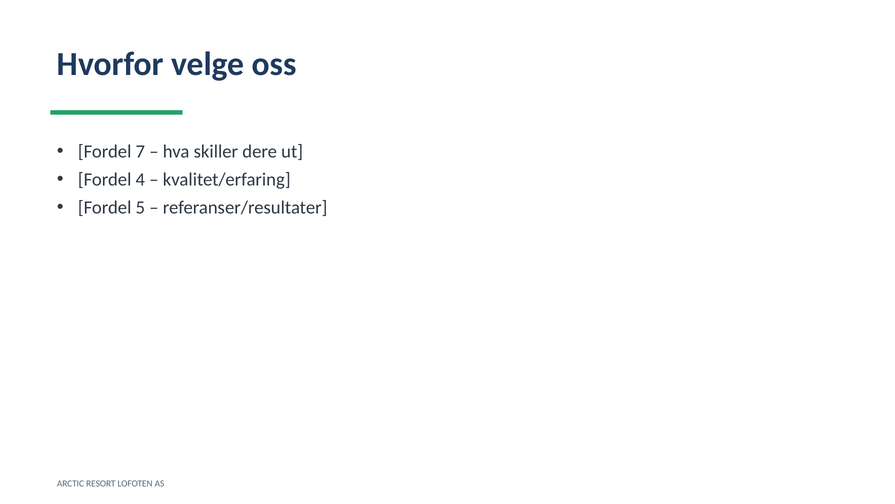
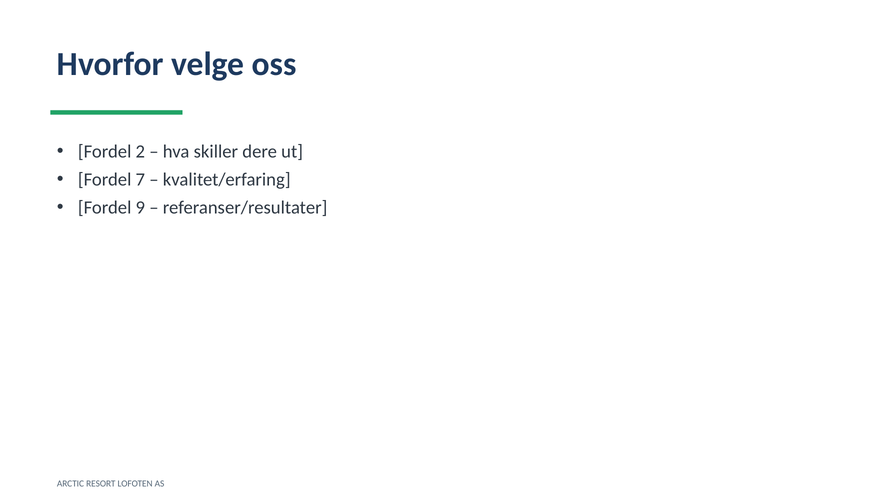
7: 7 -> 2 (140, 152)
4: 4 -> 7 (140, 180)
5: 5 -> 9 (140, 208)
